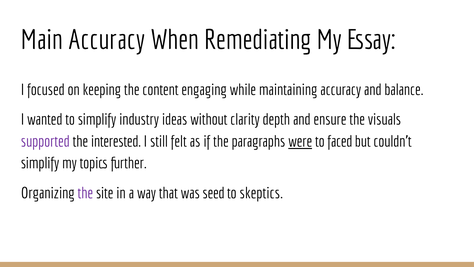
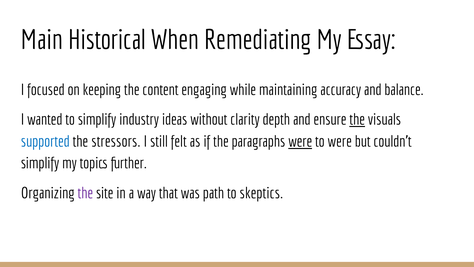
Main Accuracy: Accuracy -> Historical (107, 40)
the underline: none -> present (357, 120)
supported colour: purple -> blue (45, 141)
interested: interested -> stressors (116, 141)
to faced: faced -> were (340, 141)
seed: seed -> path (213, 193)
